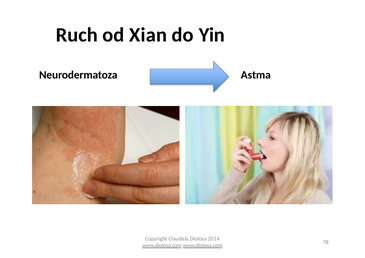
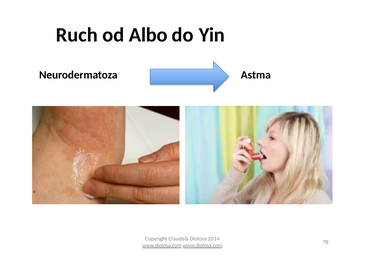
Xian: Xian -> Albo (148, 35)
